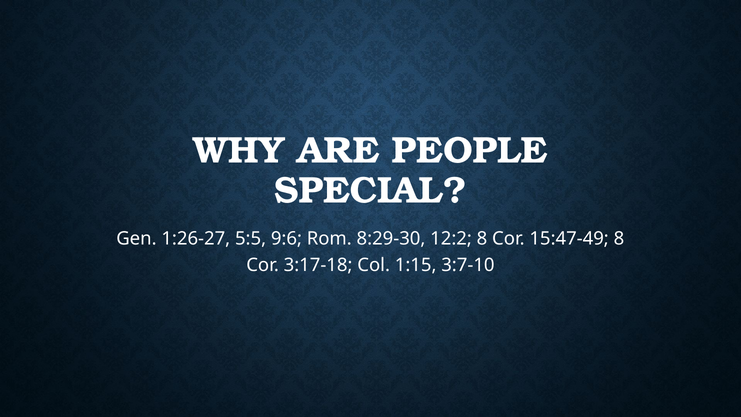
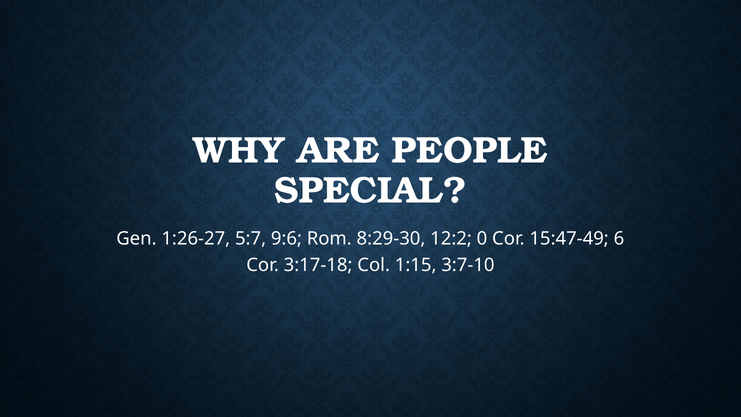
5:5: 5:5 -> 5:7 (251, 239)
12:2 8: 8 -> 0 (482, 239)
15:47-49 8: 8 -> 6 (619, 239)
